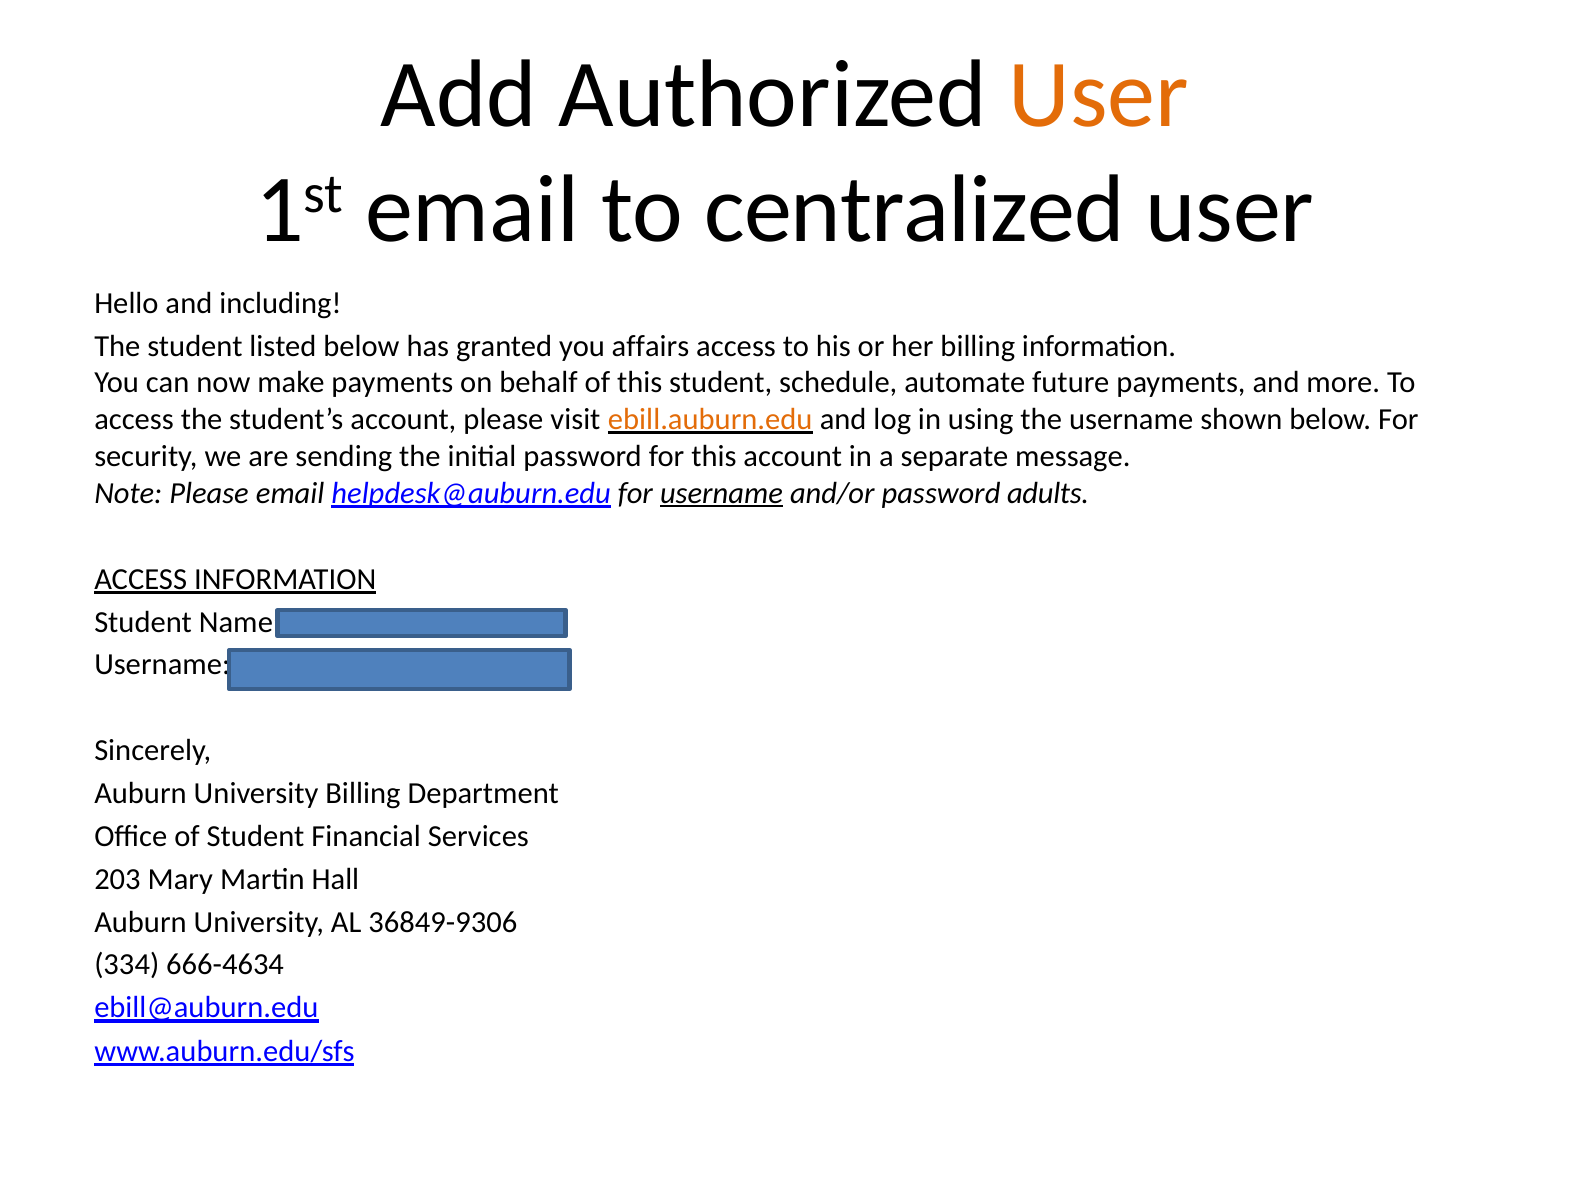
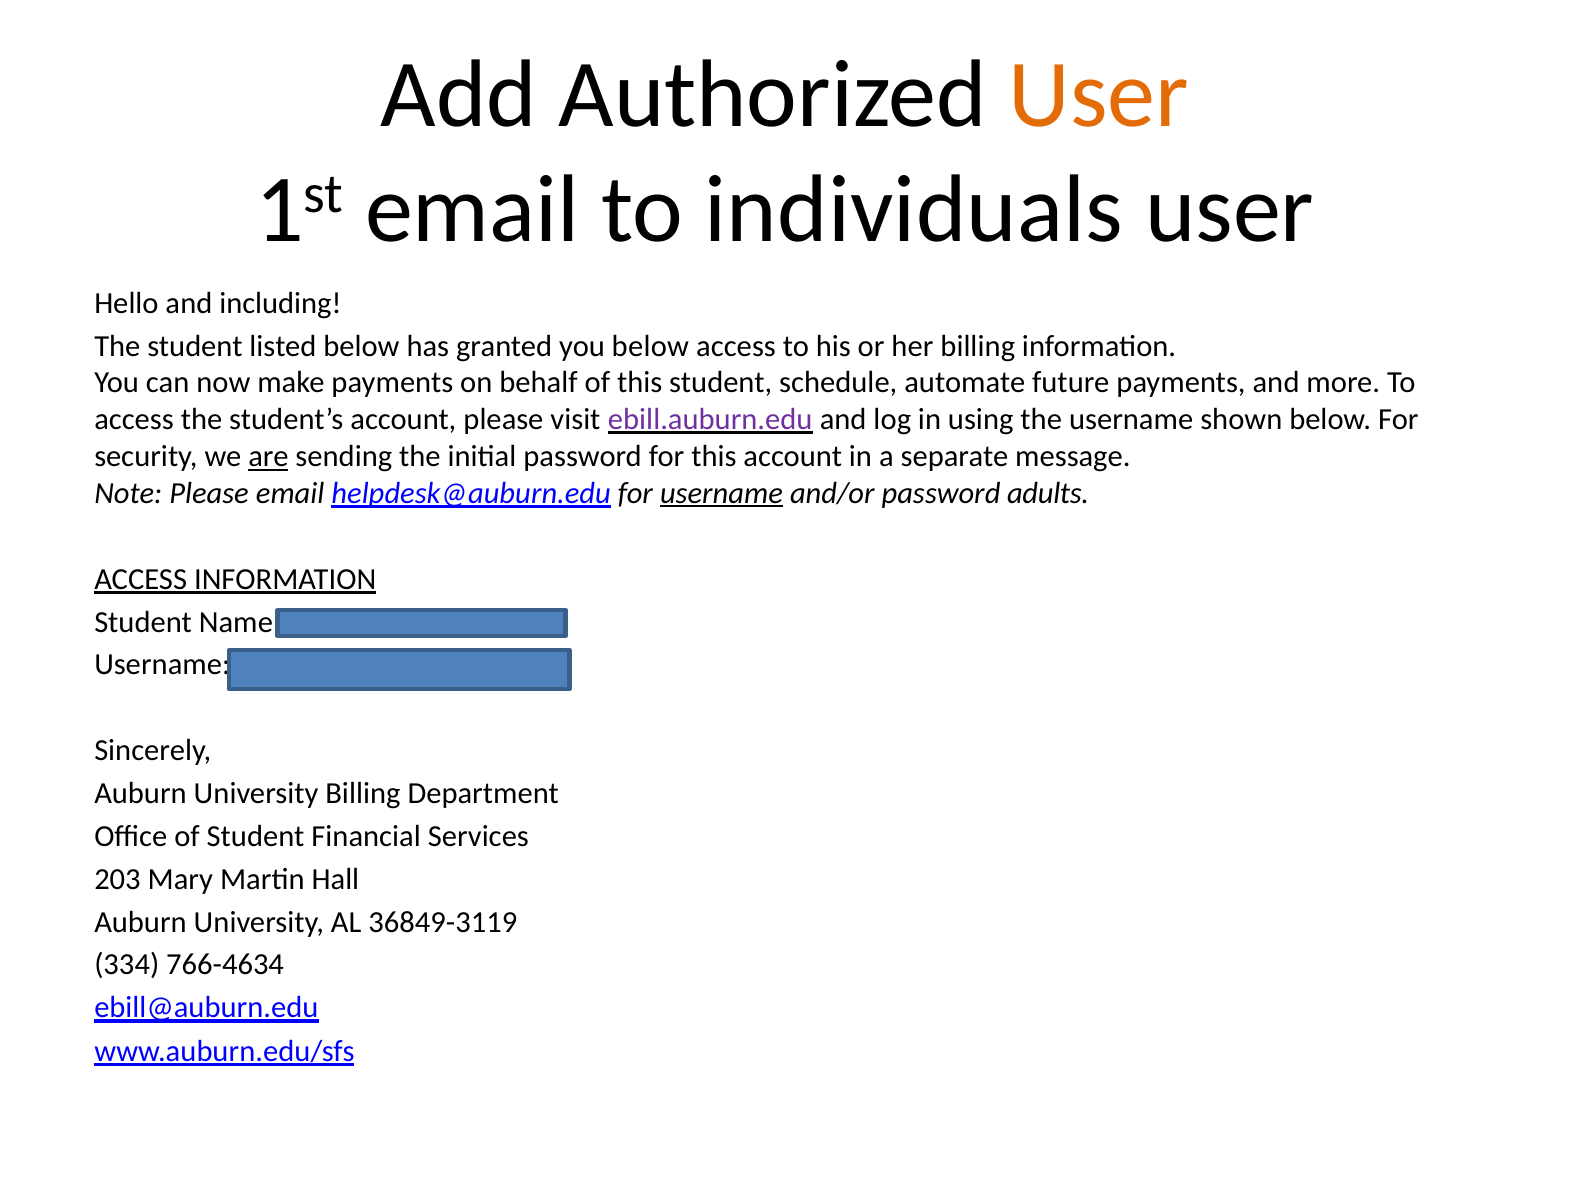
centralized: centralized -> individuals (914, 210)
you affairs: affairs -> below (650, 346)
ebill.auburn.edu colour: orange -> purple (710, 419)
are underline: none -> present (268, 457)
36849-9306: 36849-9306 -> 36849-3119 (443, 922)
666-4634: 666-4634 -> 766-4634 (225, 965)
